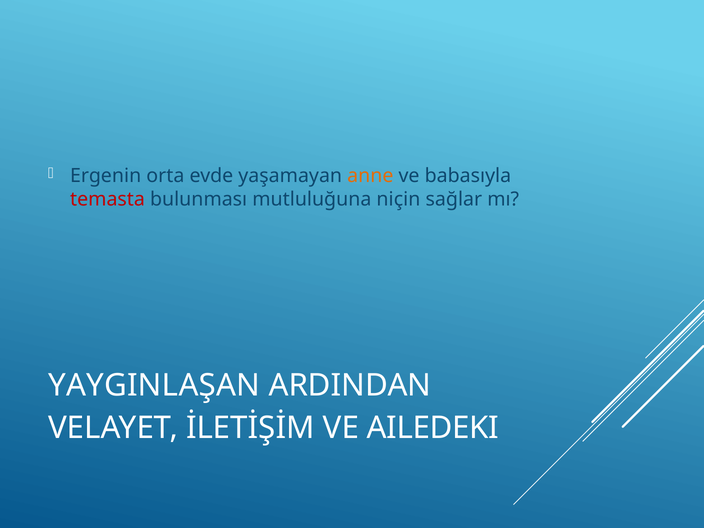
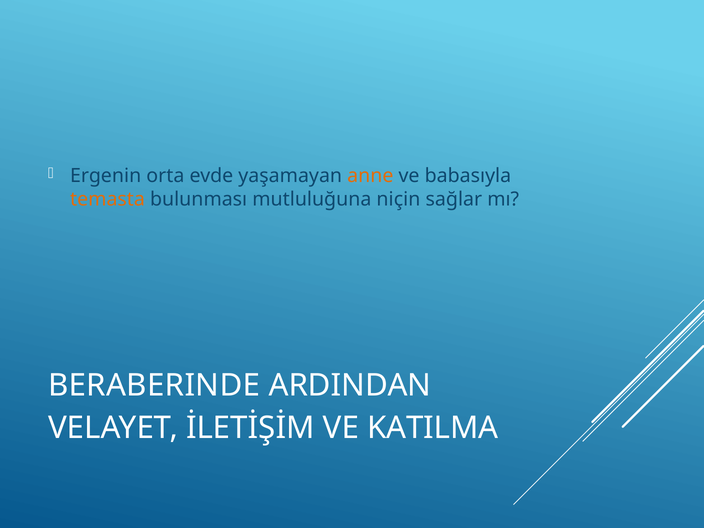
temasta colour: red -> orange (108, 199)
YAYGINLAŞAN: YAYGINLAŞAN -> BERABERINDE (154, 385)
AILEDEKI: AILEDEKI -> KATILMA (433, 428)
